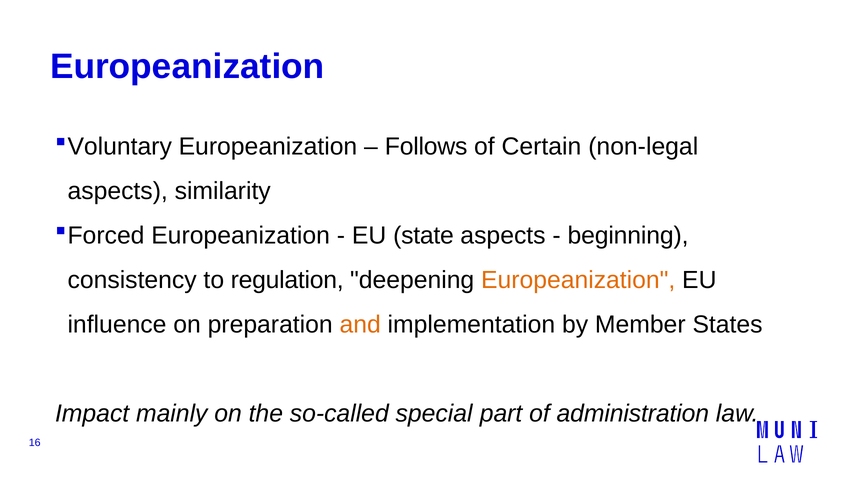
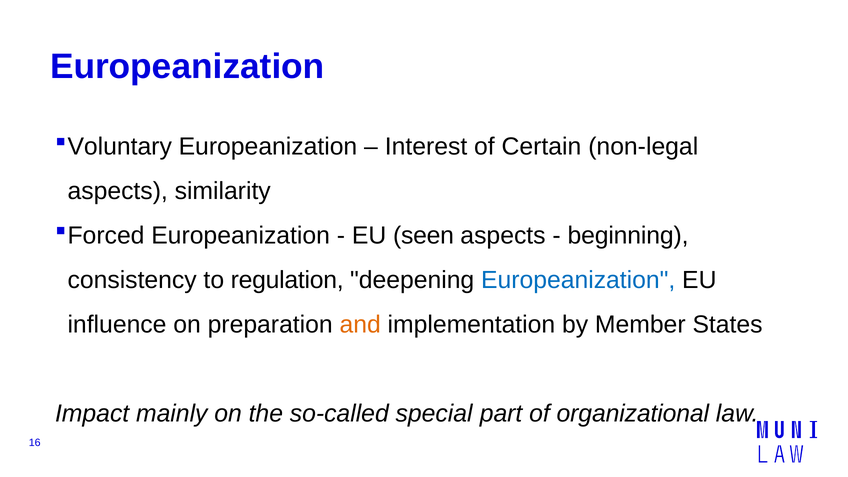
Follows: Follows -> Interest (426, 147)
state: state -> seen (423, 236)
Europeanization colour: orange -> blue (578, 280)
administration: administration -> organizational (633, 414)
